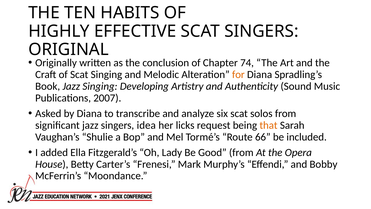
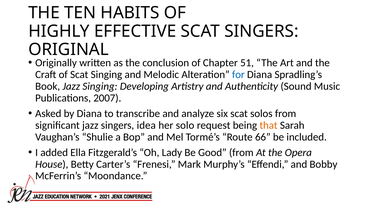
74: 74 -> 51 (247, 63)
for colour: orange -> blue (238, 74)
licks: licks -> solo (185, 125)
